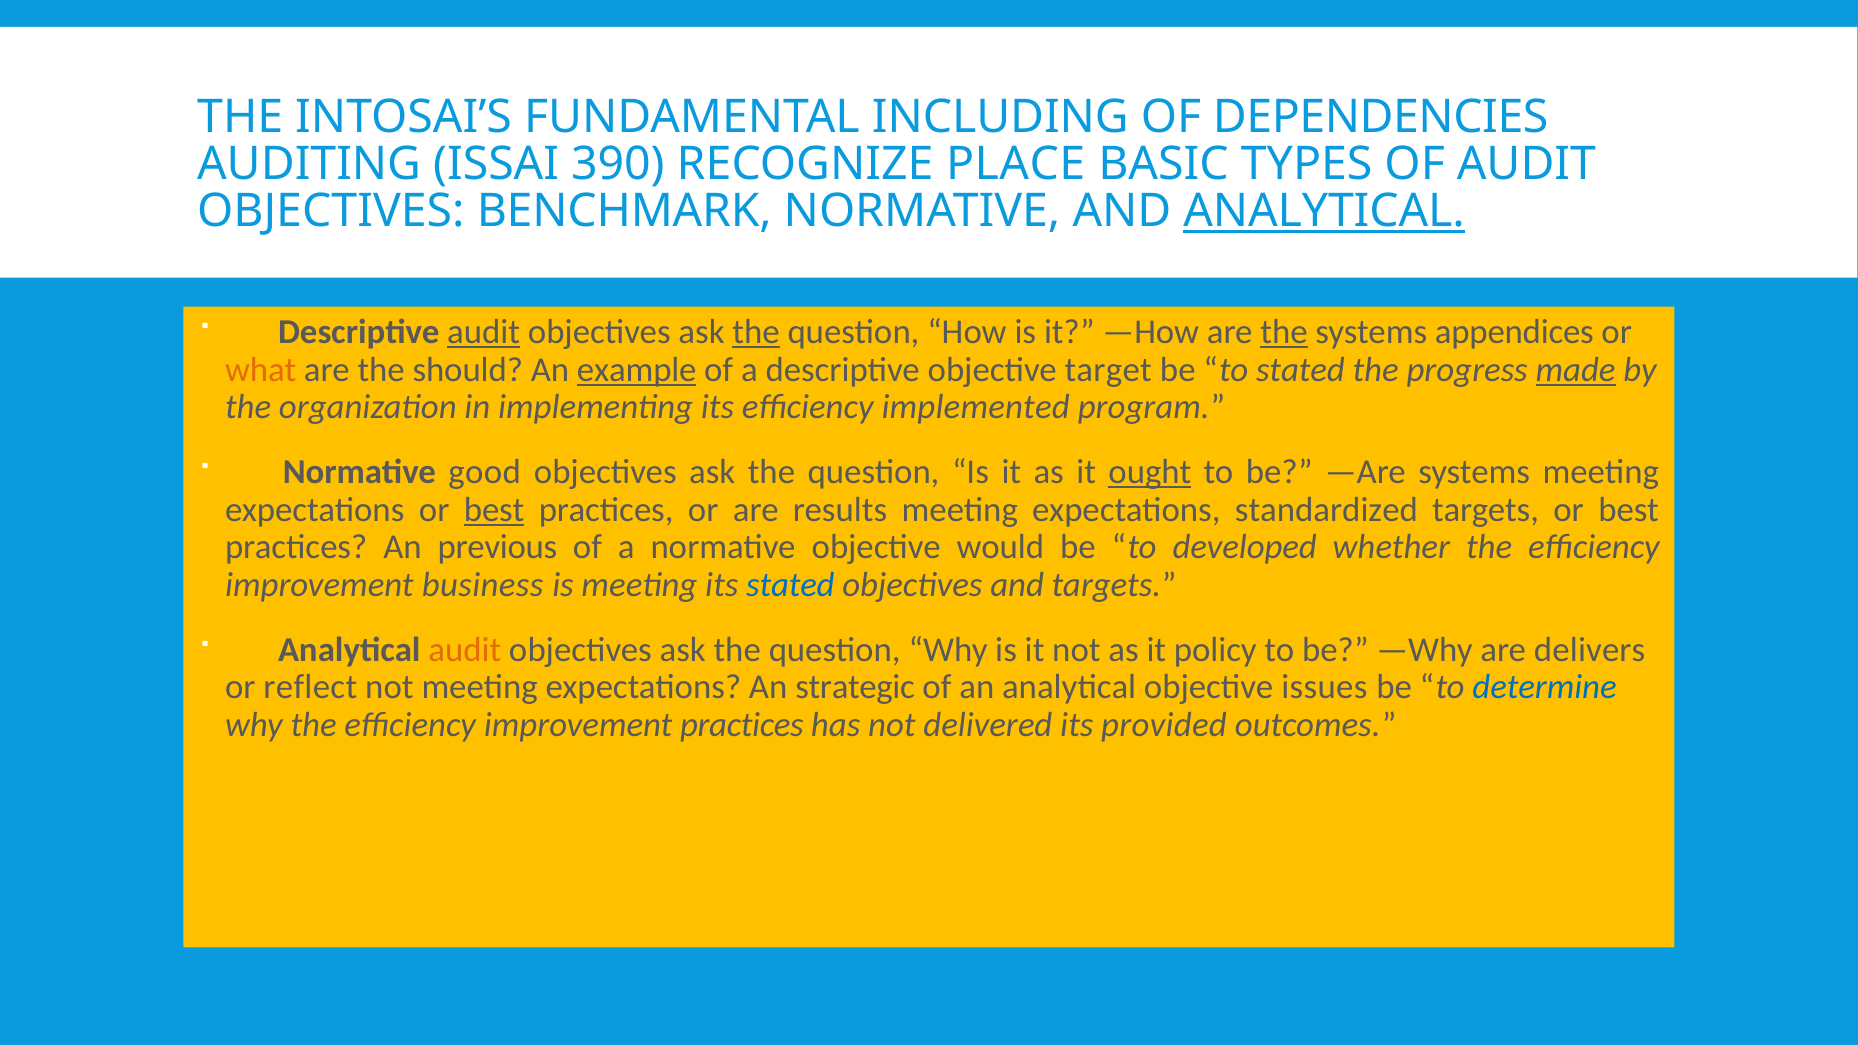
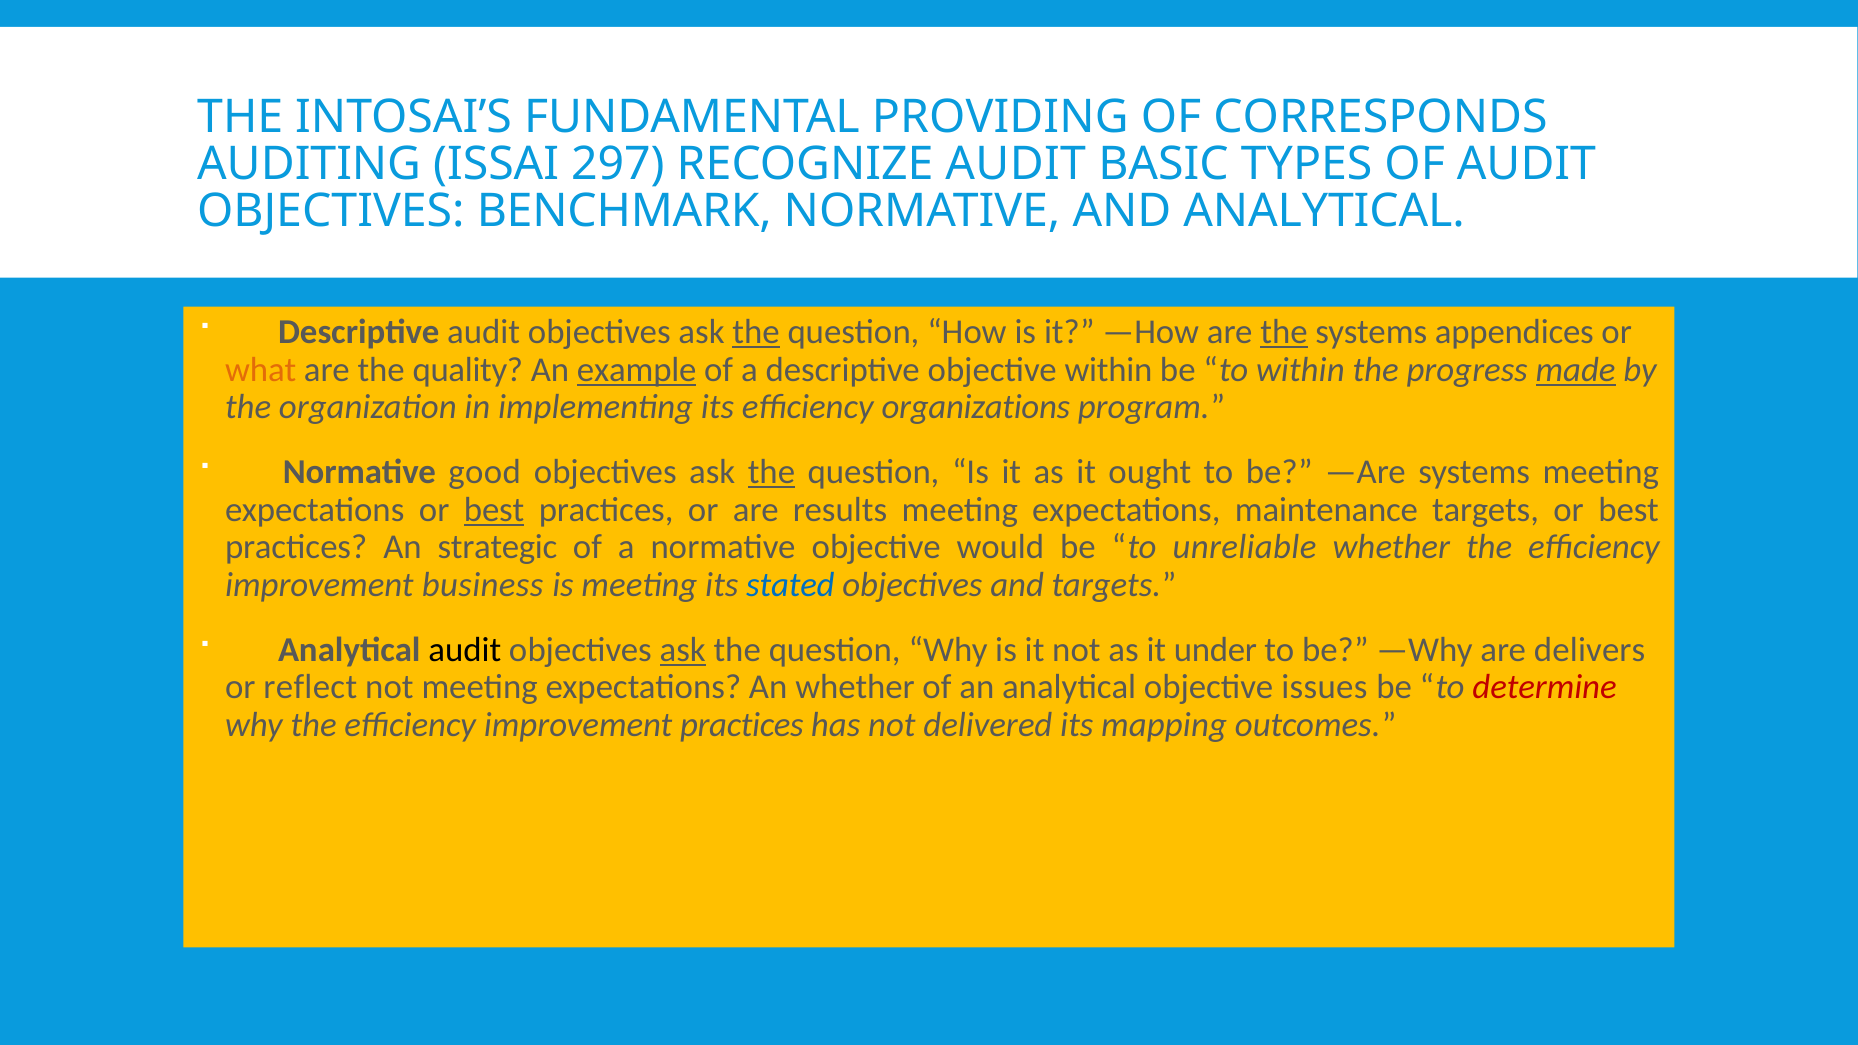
INCLUDING: INCLUDING -> PROVIDING (1000, 117)
DEPENDENCIES: DEPENDENCIES -> CORRESPONDS (1380, 117)
390: 390 -> 297 (618, 164)
RECOGNIZE PLACE: PLACE -> AUDIT (1016, 164)
ANALYTICAL underline: present -> none (1324, 212)
audit underline: present -> none (484, 332)
should: should -> quality (468, 370)
objective target: target -> within (1108, 370)
to stated: stated -> within (1300, 370)
implemented: implemented -> organizations (976, 407)
the underline: none -> present (771, 472)
ought underline: present -> none (1150, 472)
standardized: standardized -> maintenance (1326, 510)
previous: previous -> strategic (497, 547)
developed: developed -> unreliable (1245, 547)
audit colour: orange -> black (465, 650)
ask underline: none -> present (683, 650)
policy: policy -> under (1215, 650)
An strategic: strategic -> whether (855, 687)
determine colour: blue -> red (1545, 687)
provided: provided -> mapping (1164, 725)
